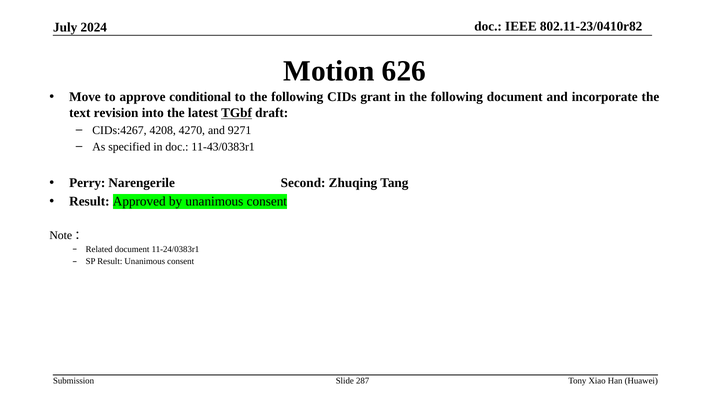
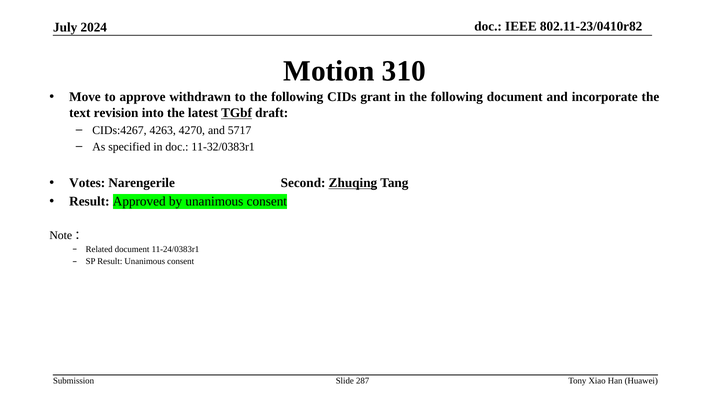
626: 626 -> 310 (404, 71)
conditional: conditional -> withdrawn (200, 97)
4208: 4208 -> 4263 (163, 130)
9271: 9271 -> 5717 (240, 130)
11-43/0383r1: 11-43/0383r1 -> 11-32/0383r1 (223, 147)
Perry: Perry -> Votes (87, 183)
Zhuqing underline: none -> present (353, 183)
